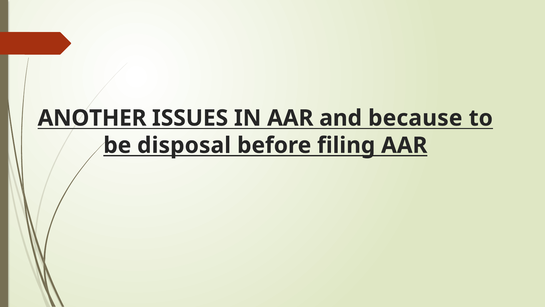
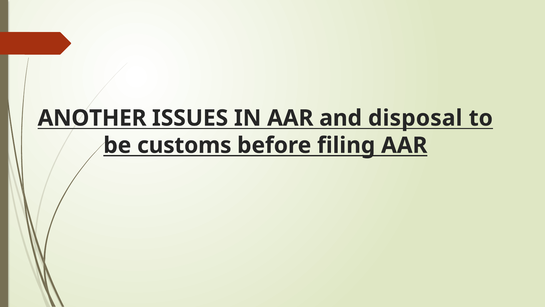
because: because -> disposal (415, 118)
disposal: disposal -> customs (184, 145)
